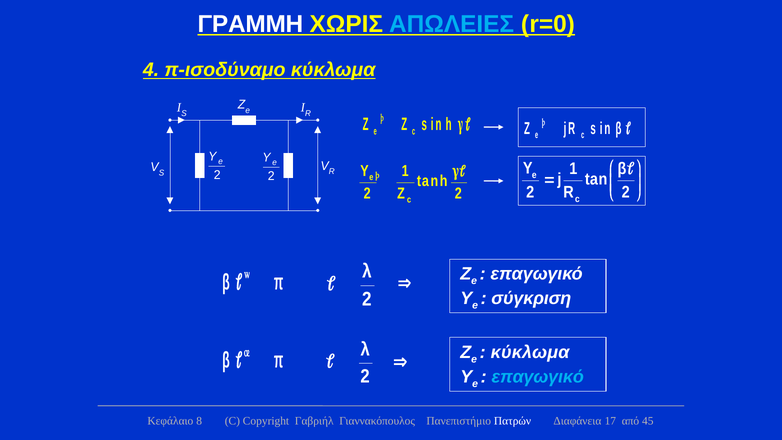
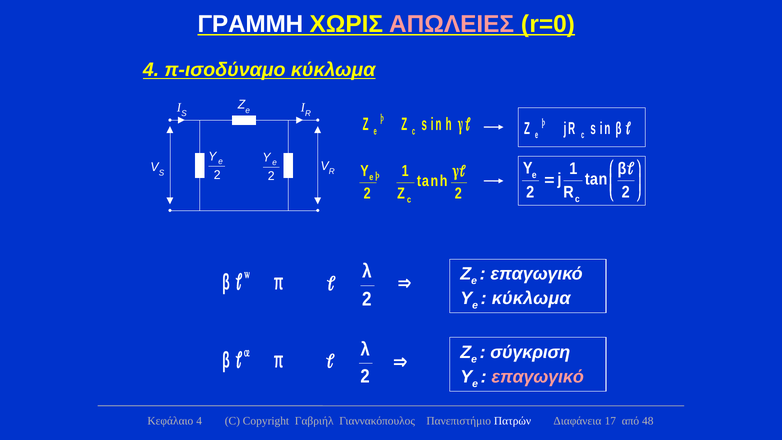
ΑΠΩΛΕΙΕΣ colour: light blue -> pink (452, 24)
σύγκριση: σύγκριση -> κύκλωμα (531, 298)
κύκλωμα: κύκλωμα -> σύγκριση (530, 352)
επαγωγικό colour: light blue -> pink (538, 377)
Κεφάλαιο 8: 8 -> 4 (199, 421)
45: 45 -> 48 (648, 421)
